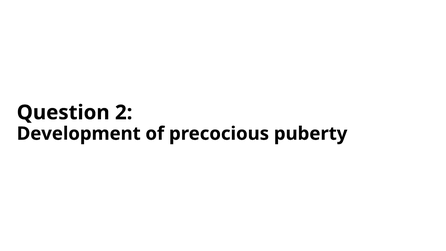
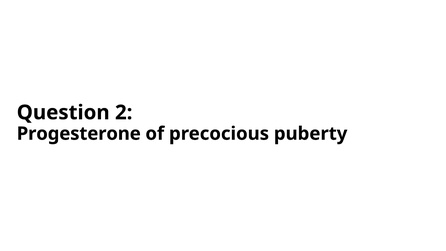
Development: Development -> Progesterone (79, 134)
